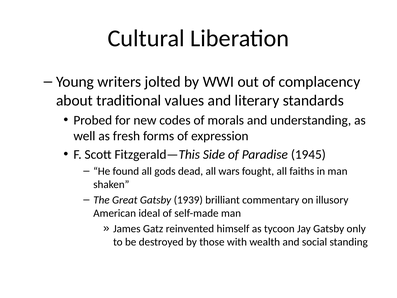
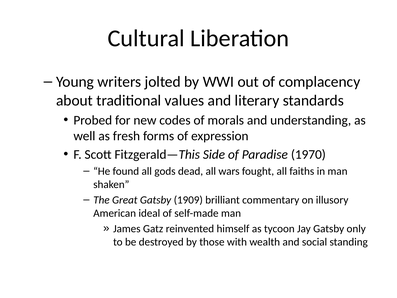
1945: 1945 -> 1970 (308, 154)
1939: 1939 -> 1909 (188, 200)
